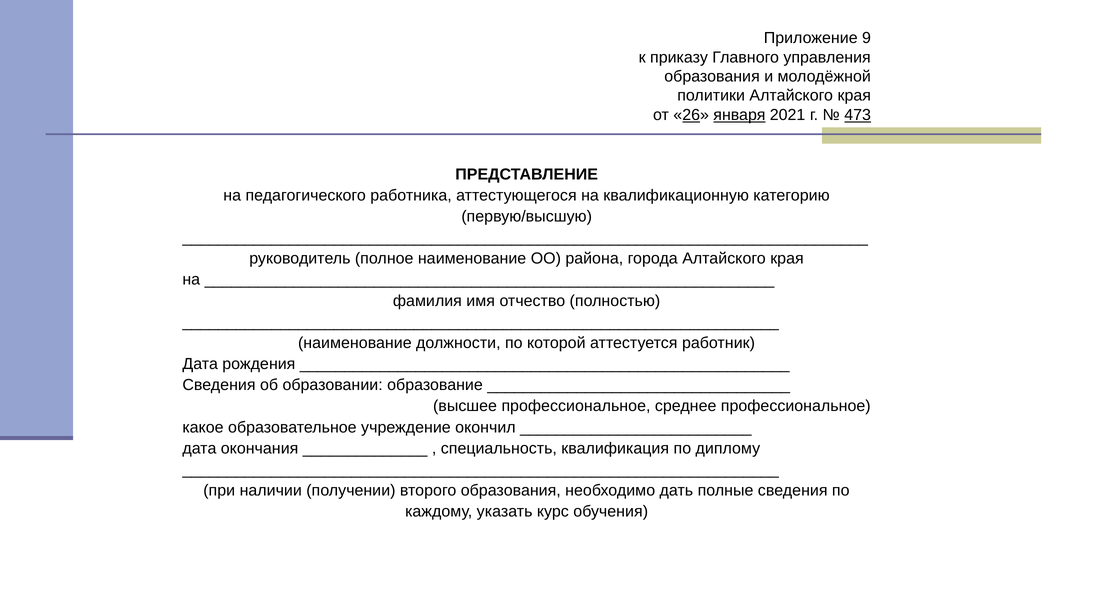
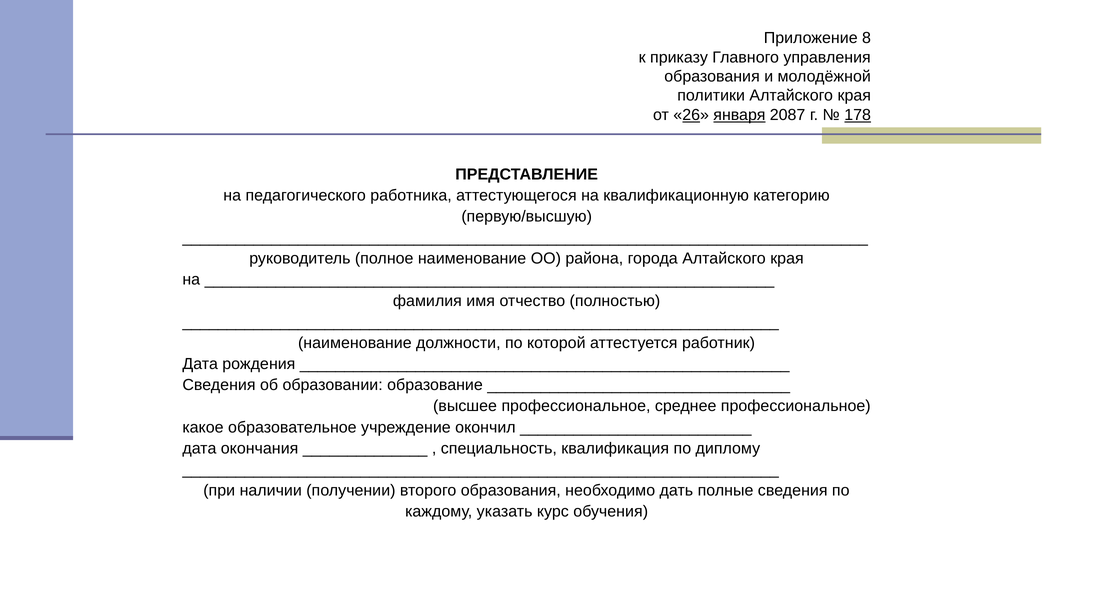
9: 9 -> 8 (867, 38)
2021: 2021 -> 2087 (788, 115)
473: 473 -> 178 (858, 115)
